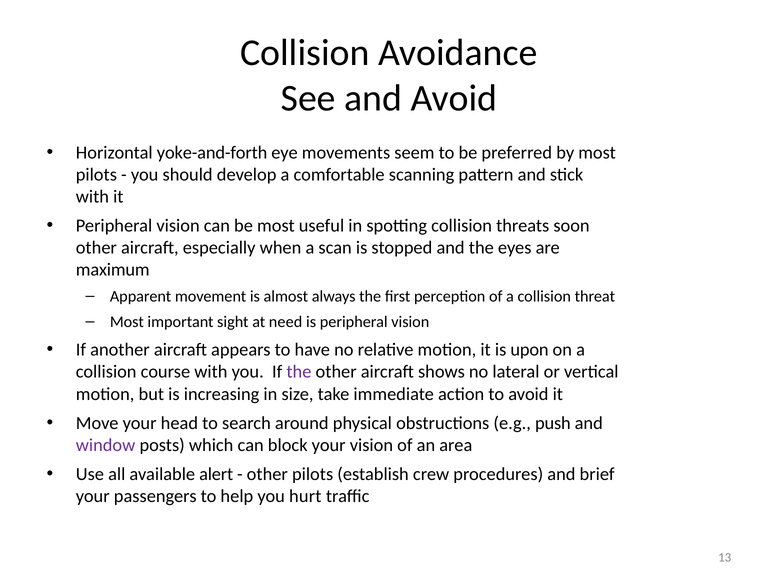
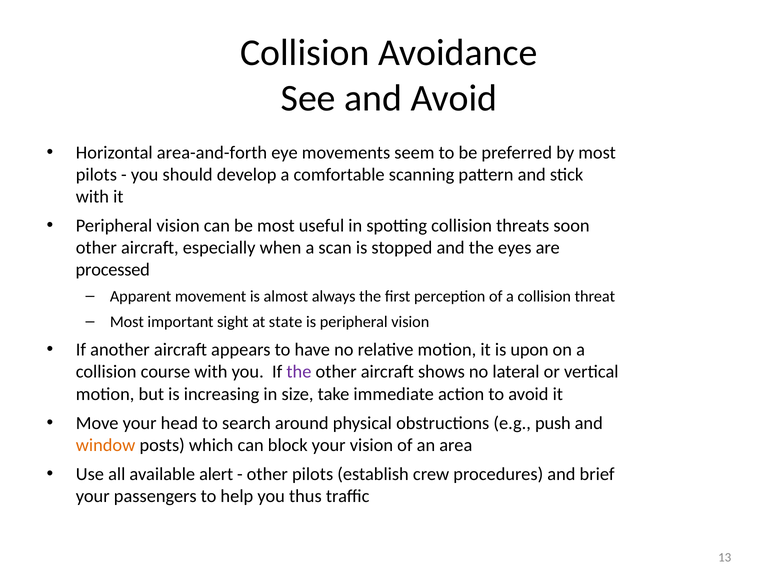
yoke-and-forth: yoke-and-forth -> area-and-forth (212, 152)
maximum: maximum -> processed (113, 270)
need: need -> state (286, 322)
window colour: purple -> orange (106, 445)
hurt: hurt -> thus (305, 496)
